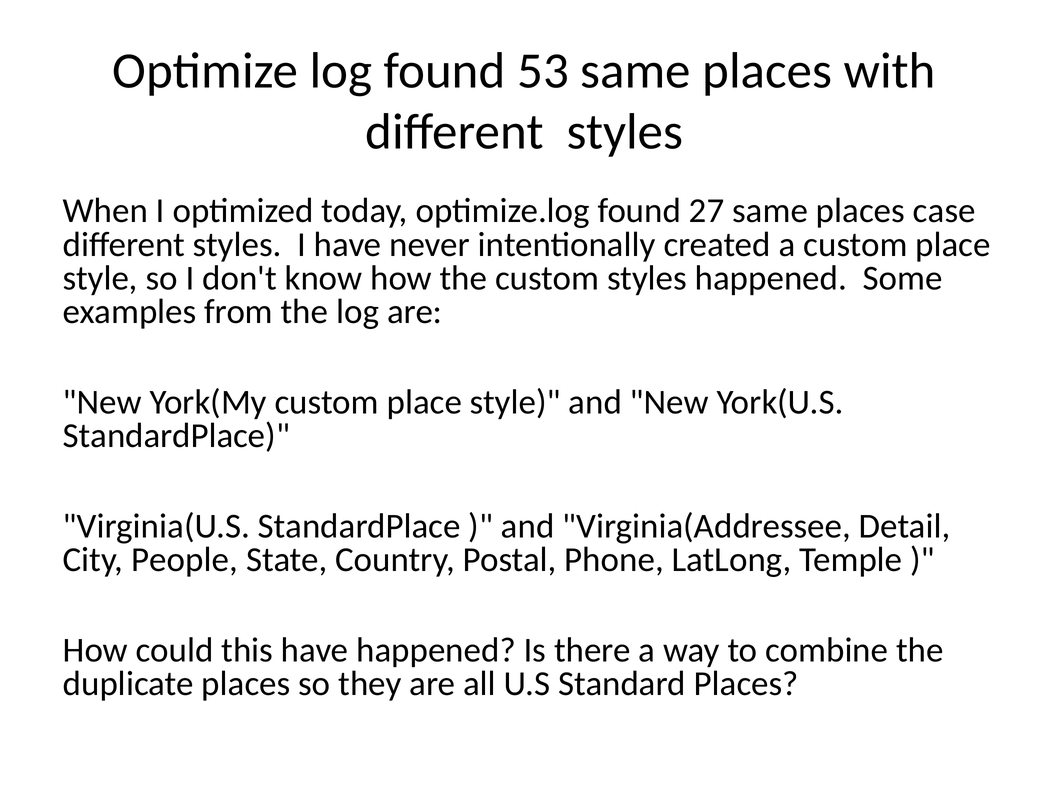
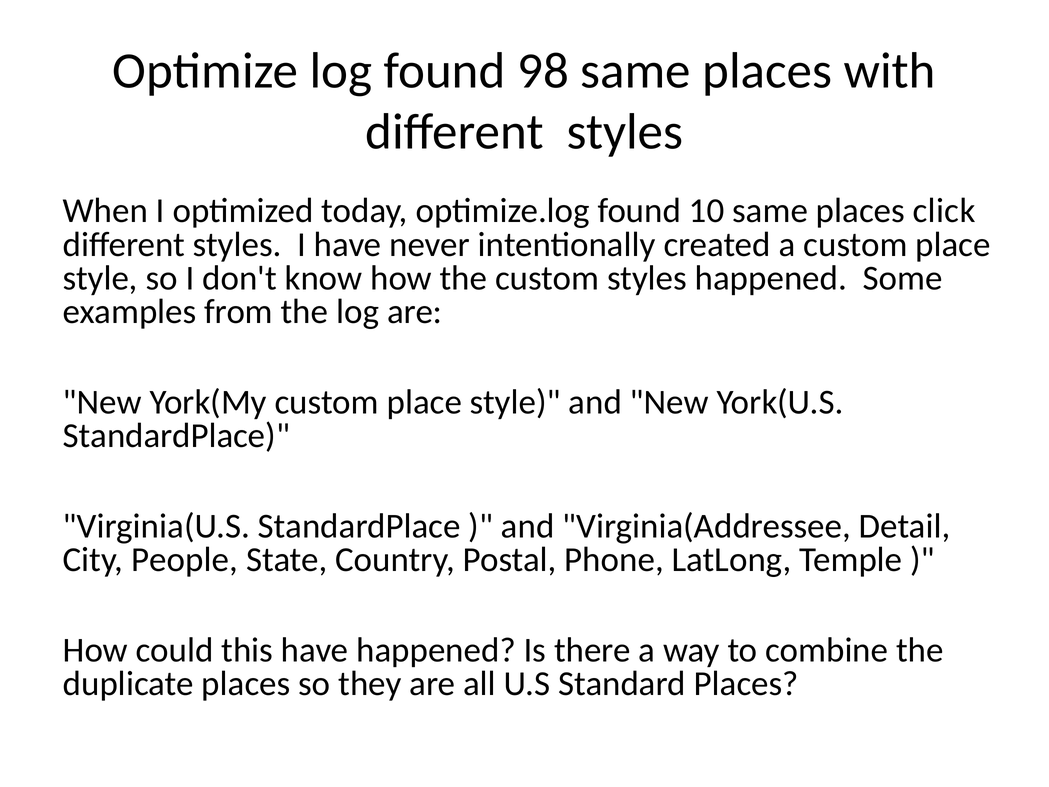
53: 53 -> 98 (543, 71)
27: 27 -> 10 (707, 211)
case: case -> click (944, 211)
